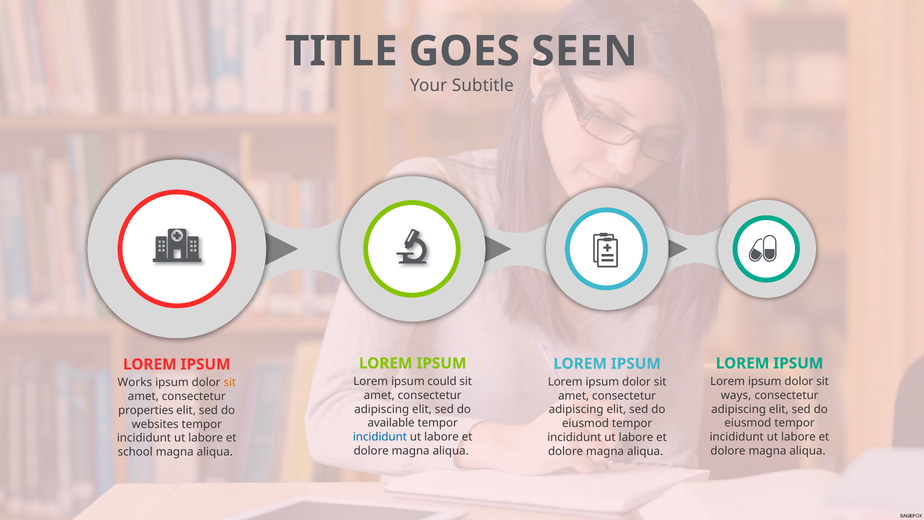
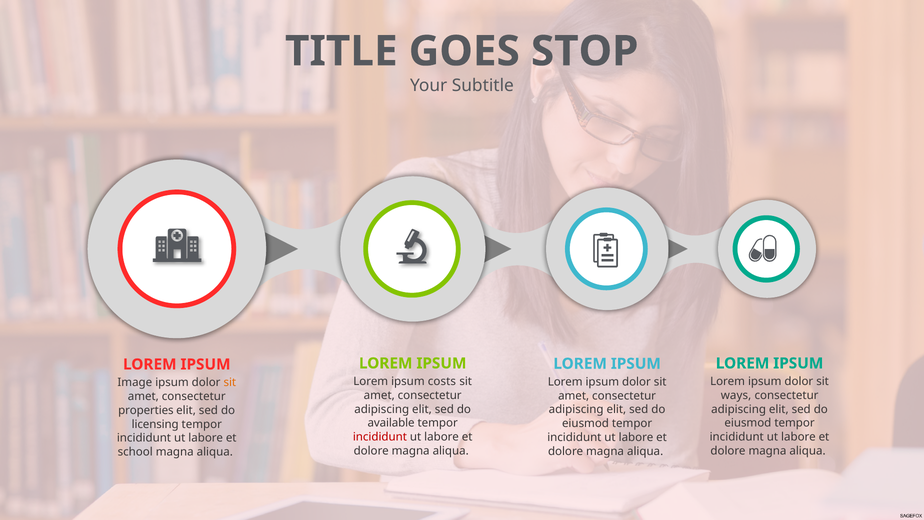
SEEN: SEEN -> STOP (585, 51)
could: could -> costs (442, 381)
Works: Works -> Image (135, 382)
websites: websites -> licensing (155, 424)
incididunt colour: blue -> red (380, 437)
